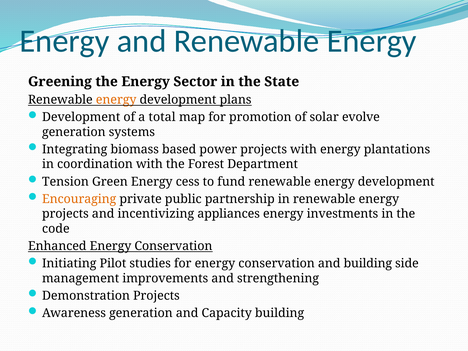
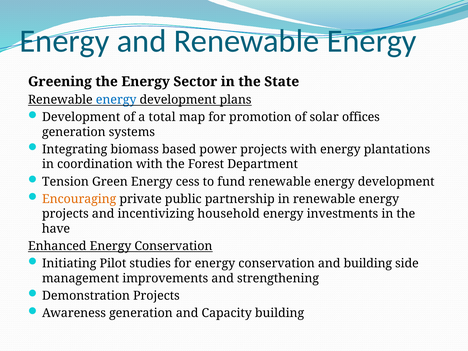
energy colour: orange -> blue (116, 100)
evolve: evolve -> offices (361, 117)
appliances: appliances -> household (229, 214)
code: code -> have (56, 229)
